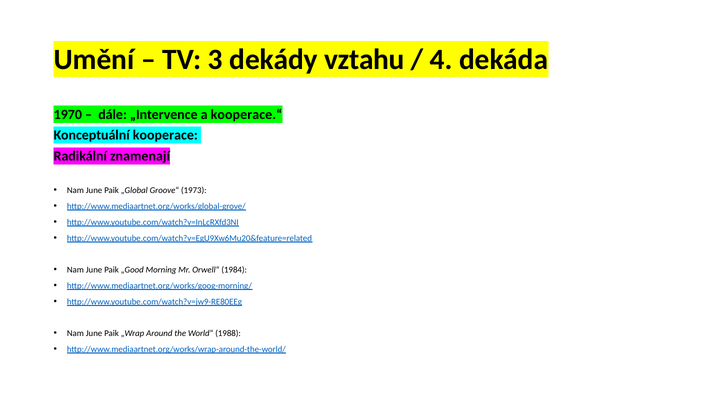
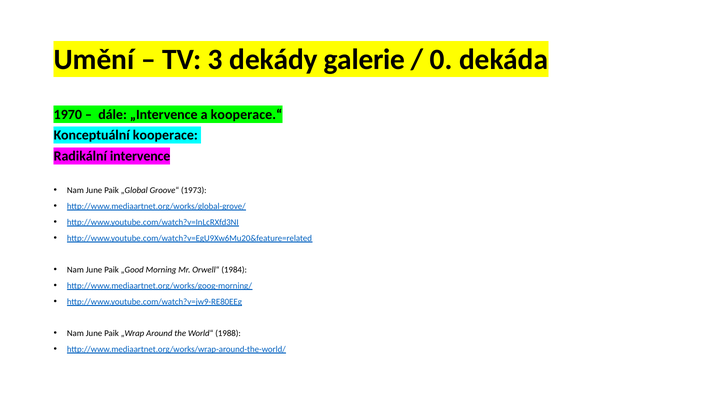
vztahu: vztahu -> galerie (364, 59)
4: 4 -> 0 (441, 59)
znamenají: znamenají -> intervence (140, 156)
